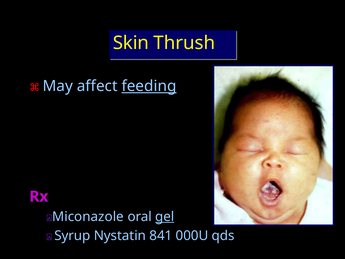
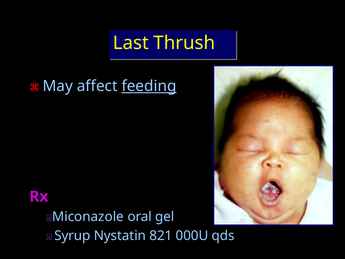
Skin: Skin -> Last (131, 43)
gel underline: present -> none (165, 216)
841: 841 -> 821 (161, 235)
